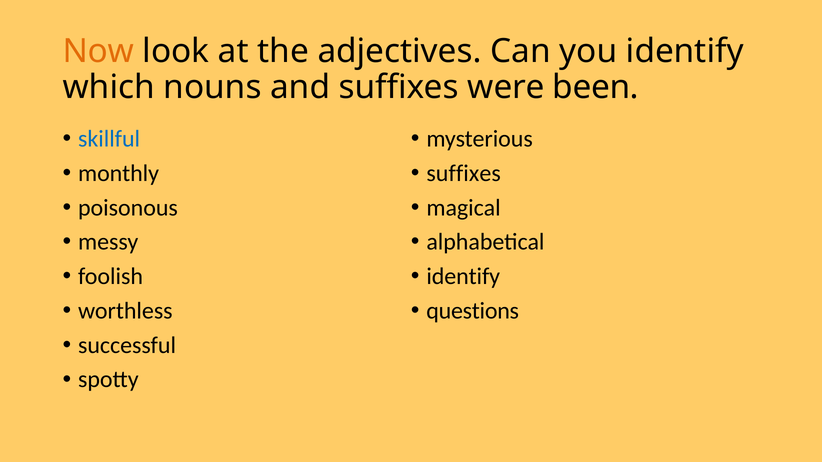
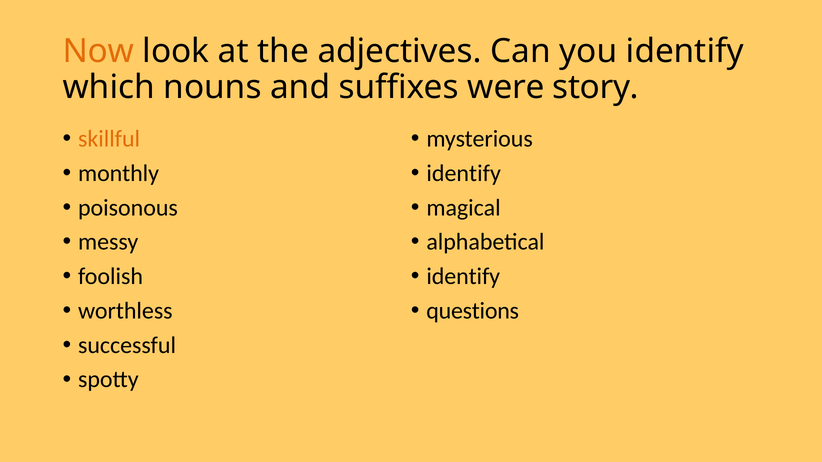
been: been -> story (596, 87)
skillful colour: blue -> orange (109, 139)
suffixes: suffixes -> identify (464, 173)
